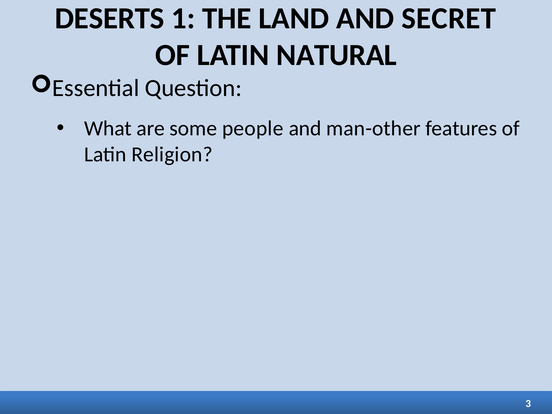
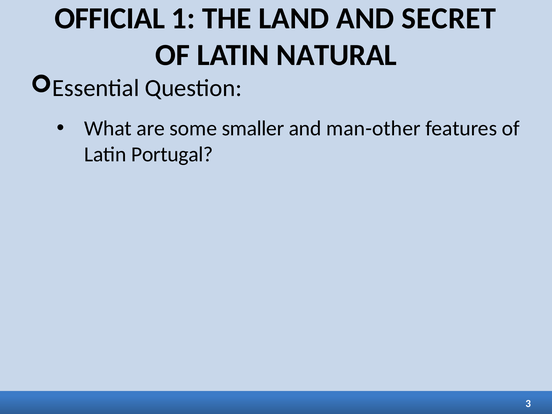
DESERTS: DESERTS -> OFFICIAL (110, 18)
people: people -> smaller (253, 129)
Religion: Religion -> Portugal (172, 154)
